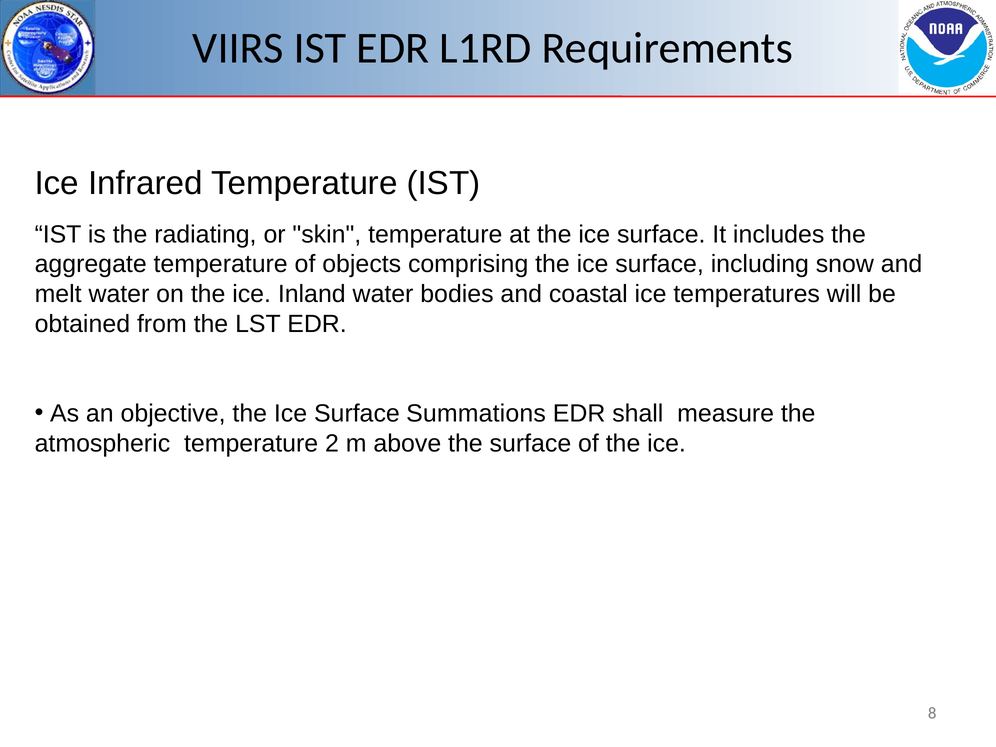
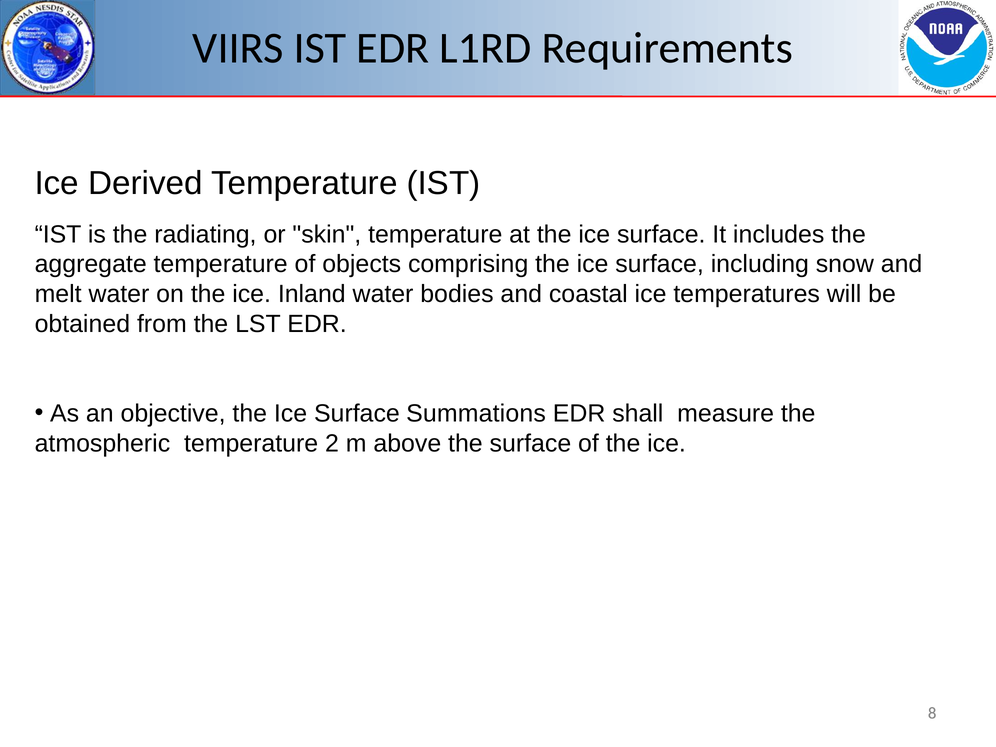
Infrared: Infrared -> Derived (145, 183)
